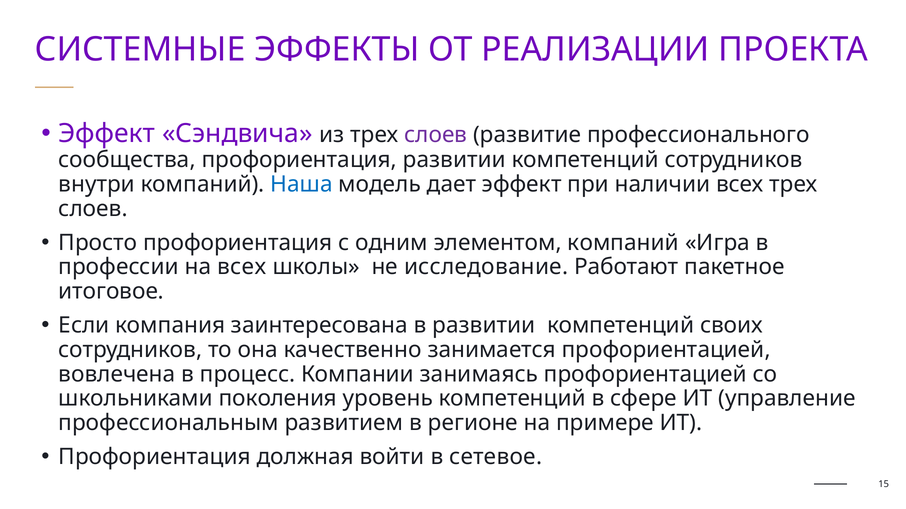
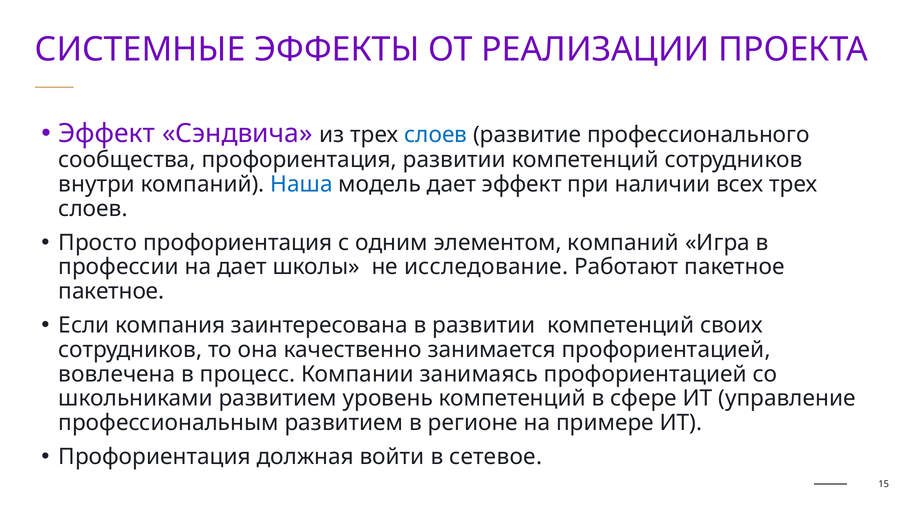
слоев colour: purple -> blue (436, 135)
на всех: всех -> дает (242, 267)
итоговое: итоговое -> пакетное (111, 292)
школьниками поколения: поколения -> развитием (278, 399)
